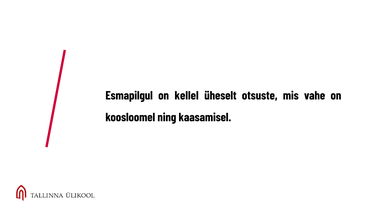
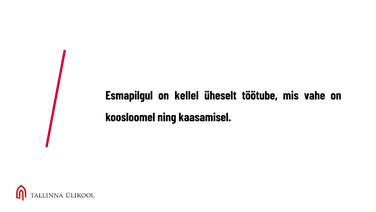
otsuste: otsuste -> töötube (260, 95)
